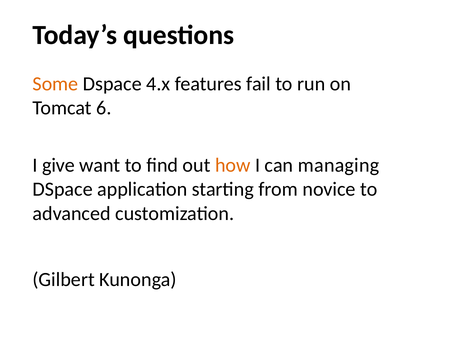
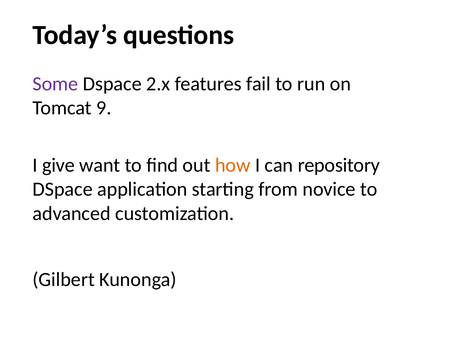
Some colour: orange -> purple (55, 84)
4.x: 4.x -> 2.x (158, 84)
6: 6 -> 9 (104, 108)
managing: managing -> repository (339, 165)
